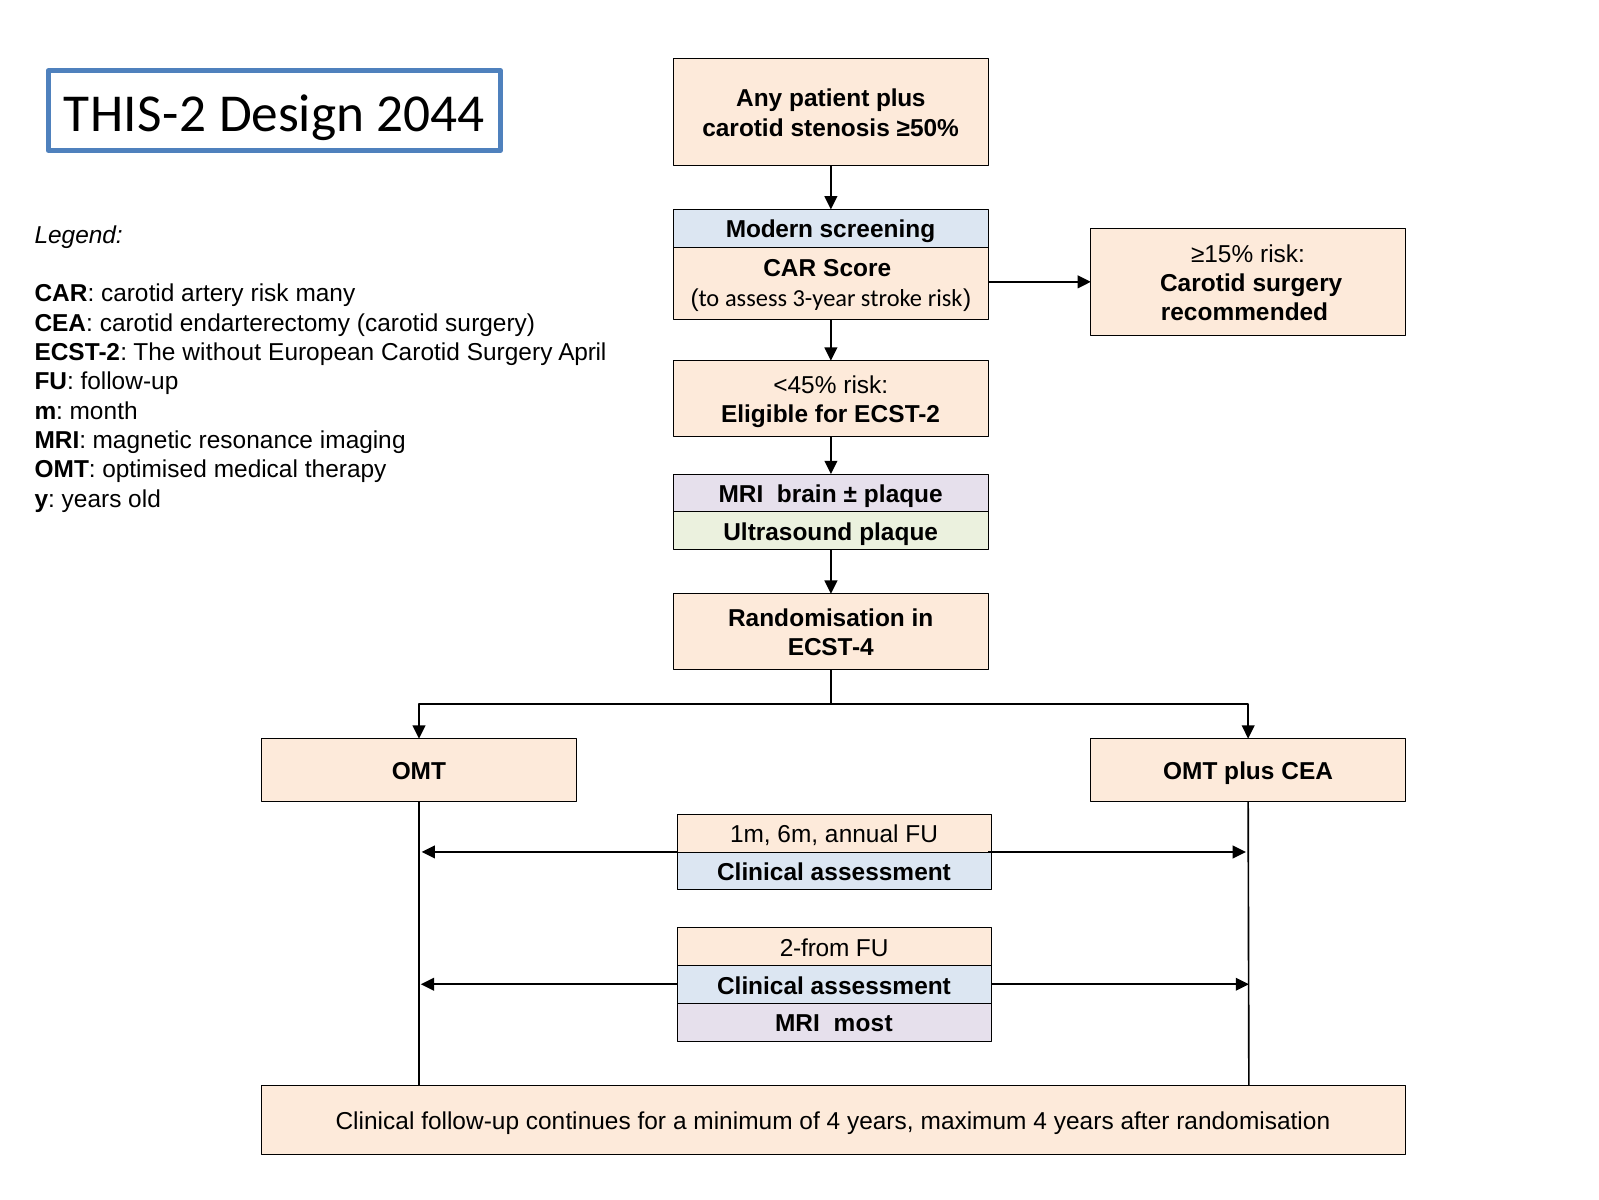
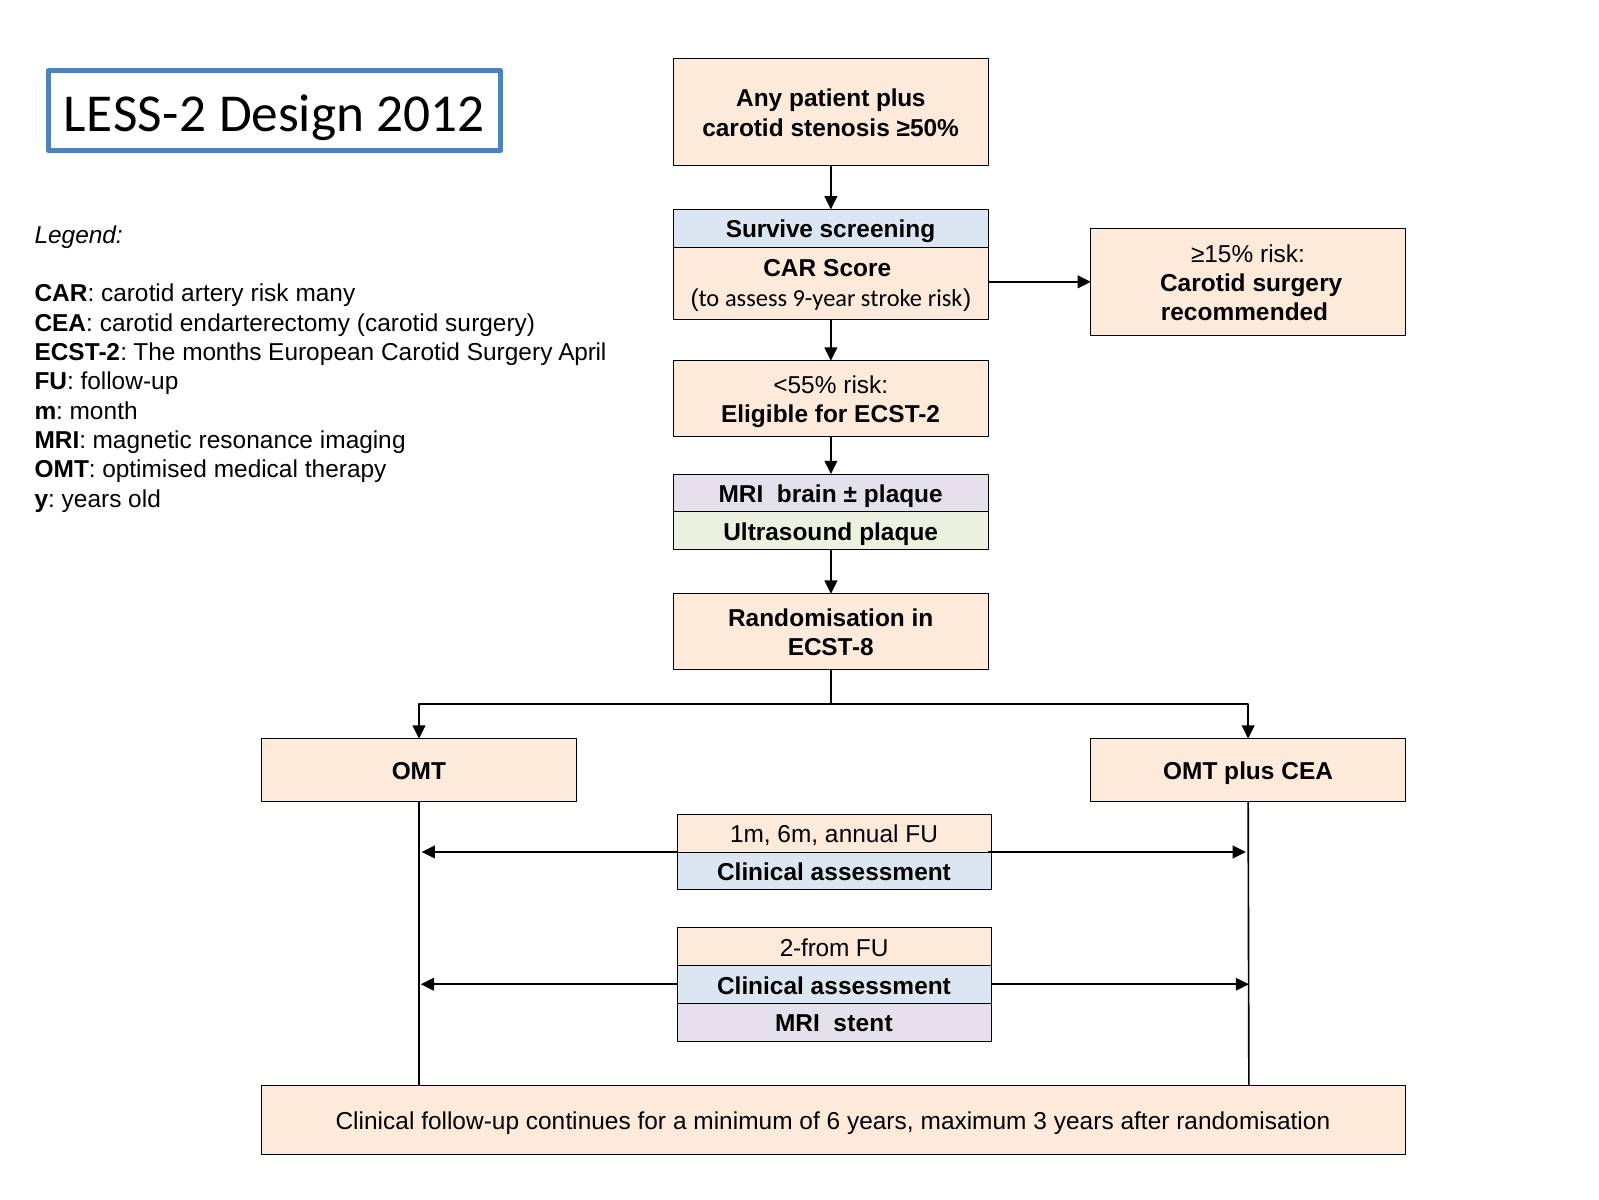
THIS-2: THIS-2 -> LESS-2 (135, 114)
2044: 2044 -> 2012 (430, 114)
Modern: Modern -> Survive (769, 230)
3-year: 3-year -> 9-year (824, 298)
without: without -> months (222, 352)
<45%: <45% -> <55% (805, 385)
ECST-4: ECST-4 -> ECST-8 (831, 647)
most: most -> stent (863, 1023)
of 4: 4 -> 6 (833, 1121)
maximum 4: 4 -> 3 (1040, 1121)
